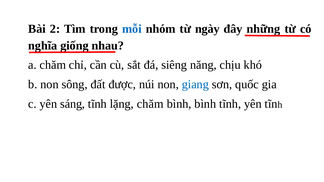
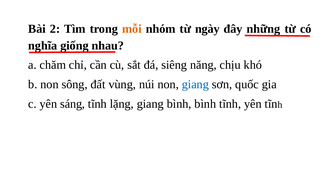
mỗi colour: blue -> orange (132, 29)
được: được -> vùng (122, 84)
lặng chăm: chăm -> giang (150, 104)
